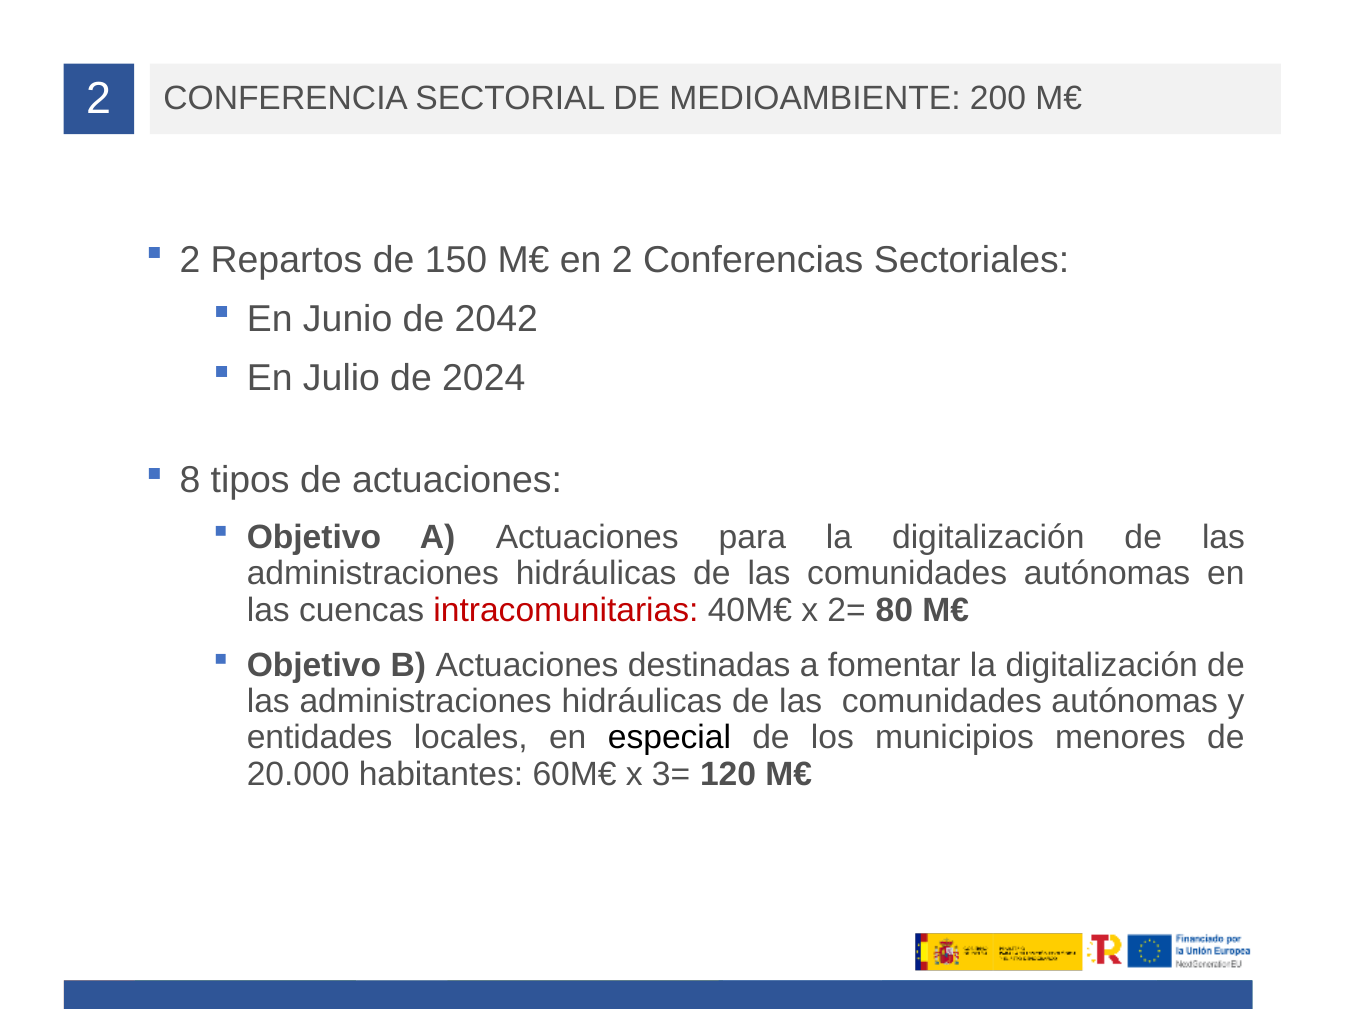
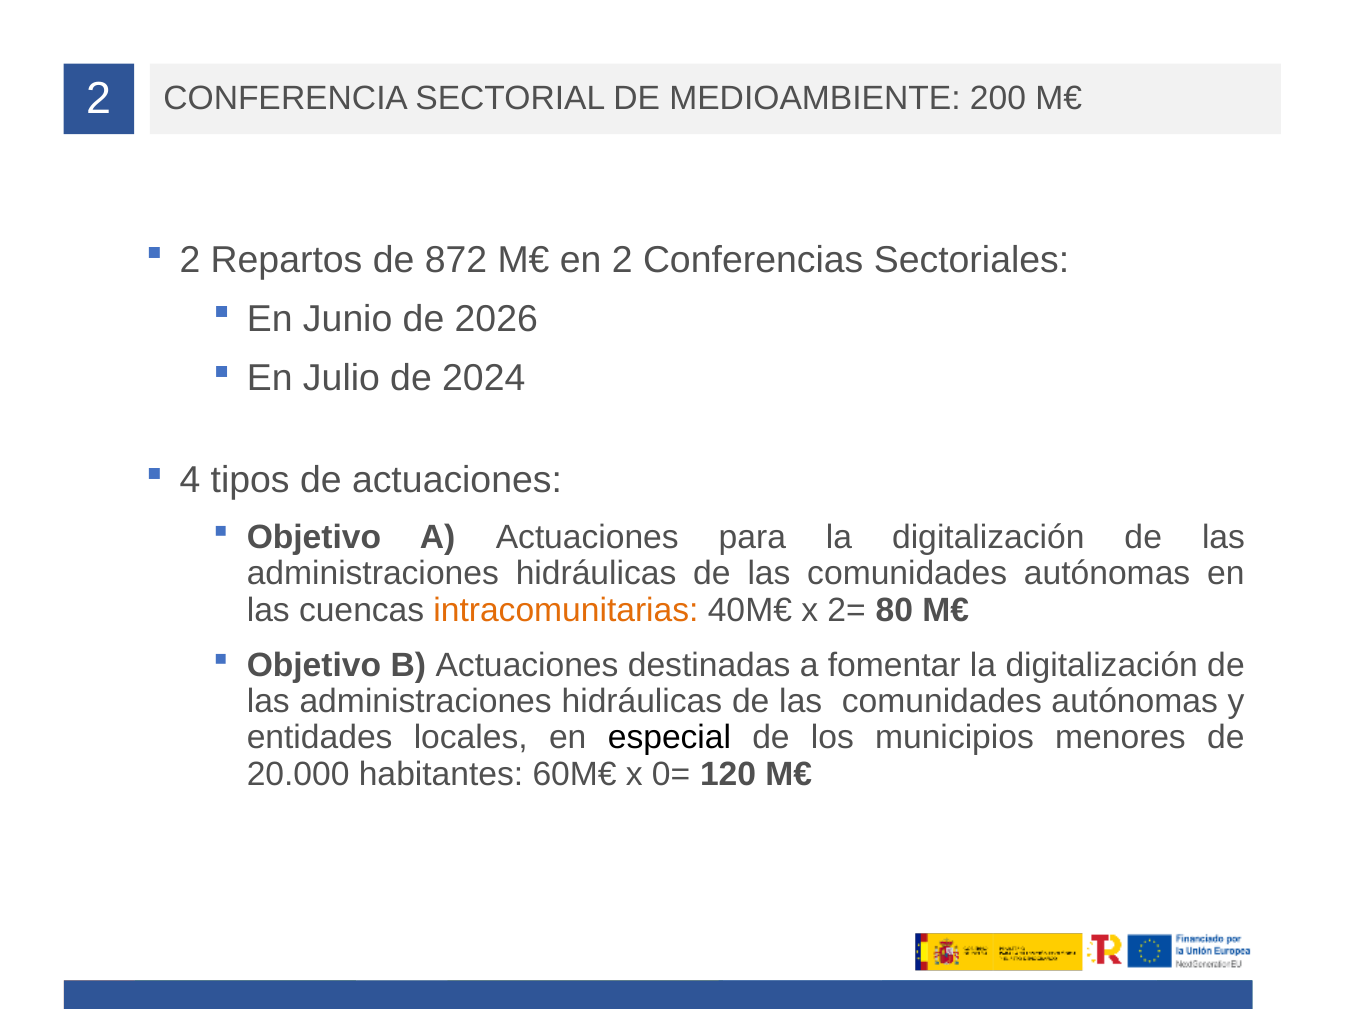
150: 150 -> 872 (456, 260)
2042: 2042 -> 2026 (496, 319)
8: 8 -> 4 (190, 480)
intracomunitarias colour: red -> orange (566, 610)
3=: 3= -> 0= (671, 774)
